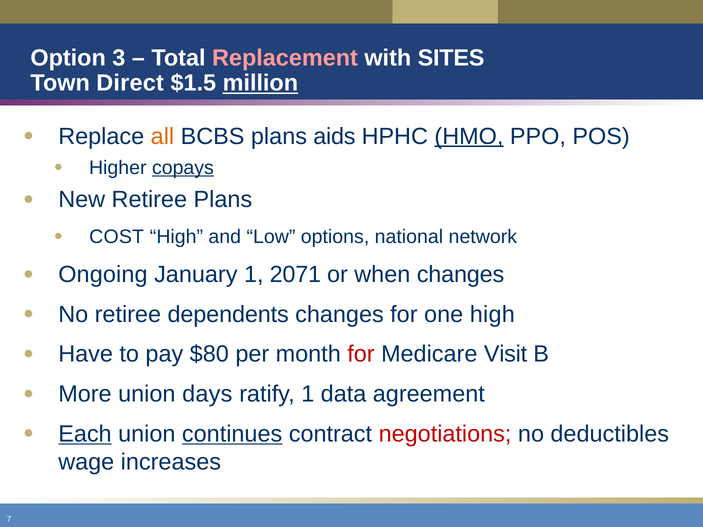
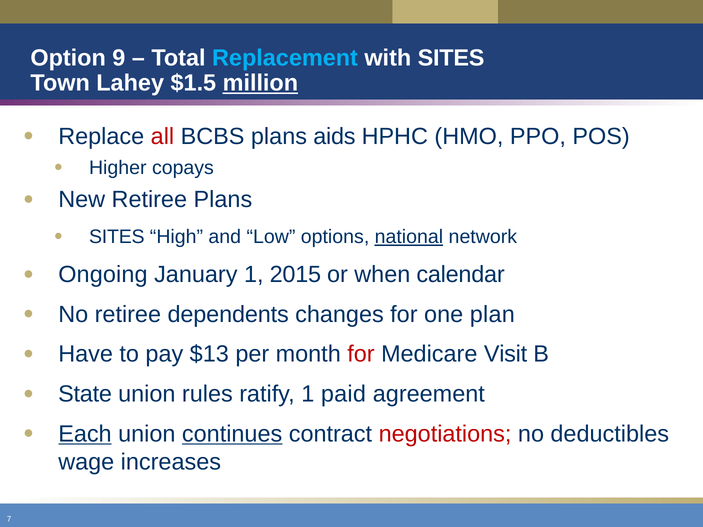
3: 3 -> 9 (119, 58)
Replacement colour: pink -> light blue (285, 58)
Direct: Direct -> Lahey (130, 83)
all colour: orange -> red (162, 136)
HMO underline: present -> none (469, 136)
copays underline: present -> none (183, 168)
COST: COST -> SITES (117, 237)
national underline: none -> present (409, 237)
2071: 2071 -> 2015 (295, 275)
when changes: changes -> calendar (461, 275)
one high: high -> plan (492, 315)
$80: $80 -> $13 (209, 354)
More: More -> State (85, 394)
days: days -> rules (207, 394)
data: data -> paid (343, 394)
